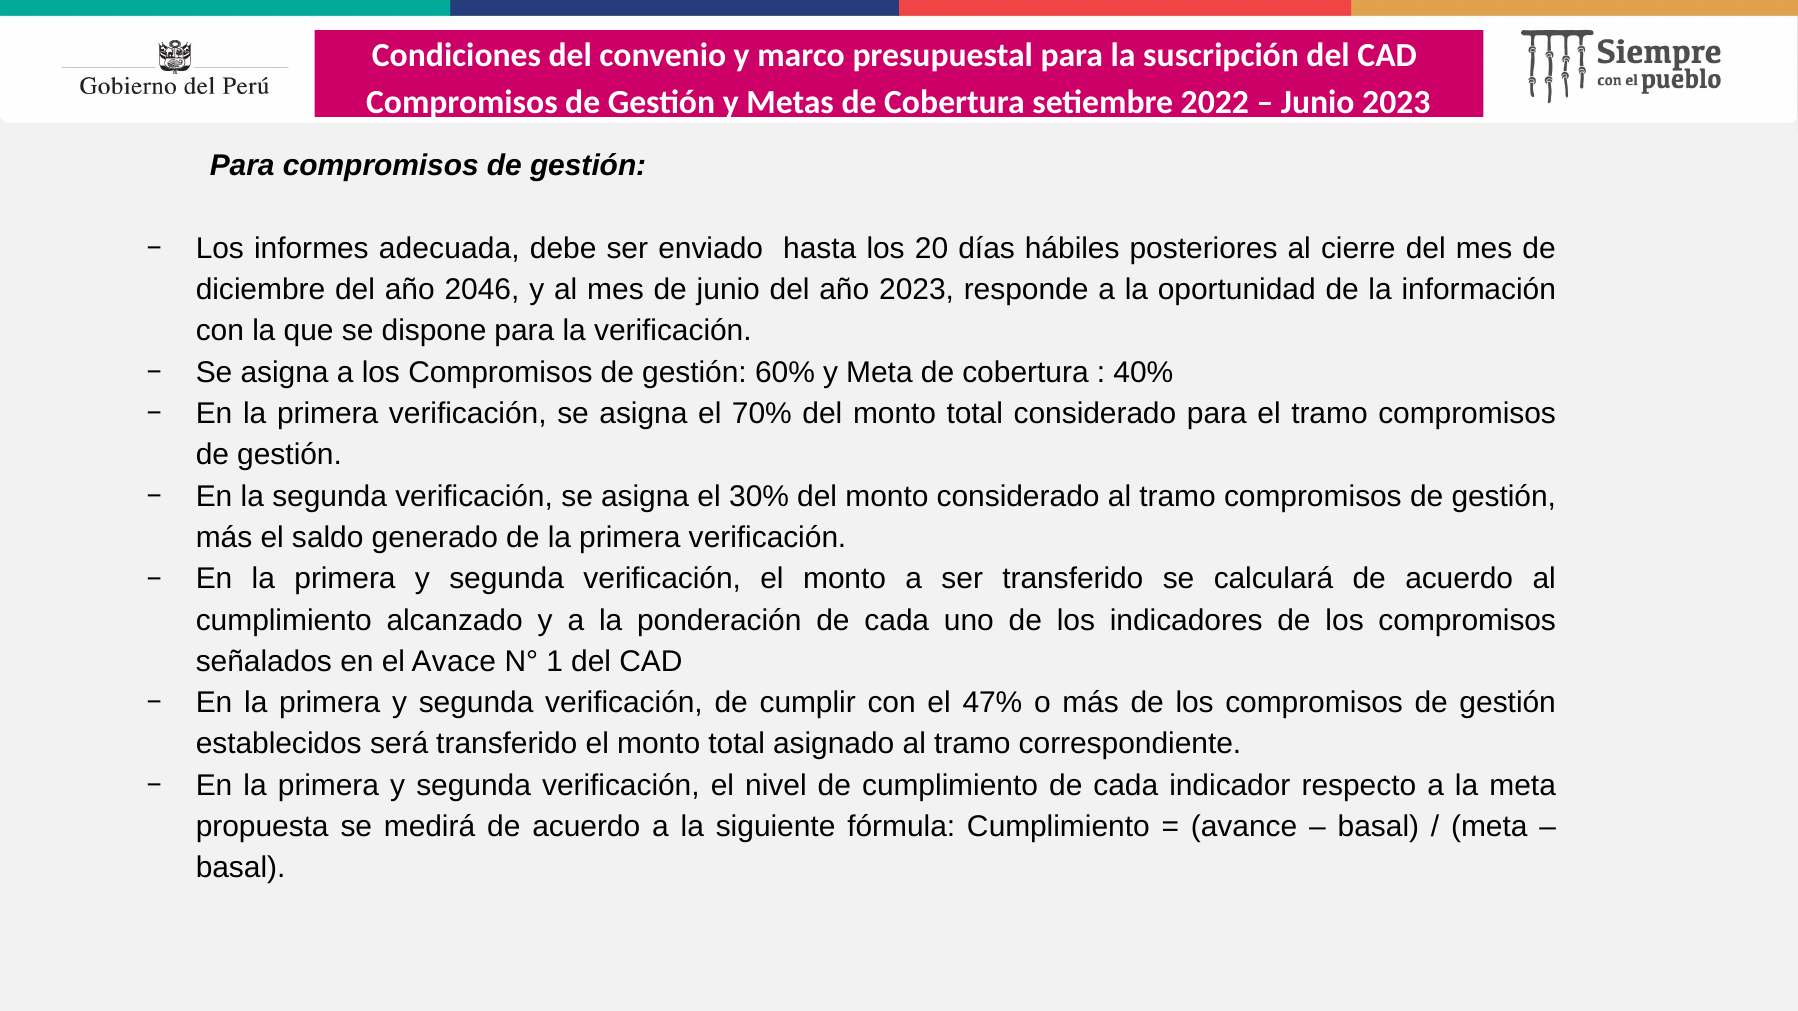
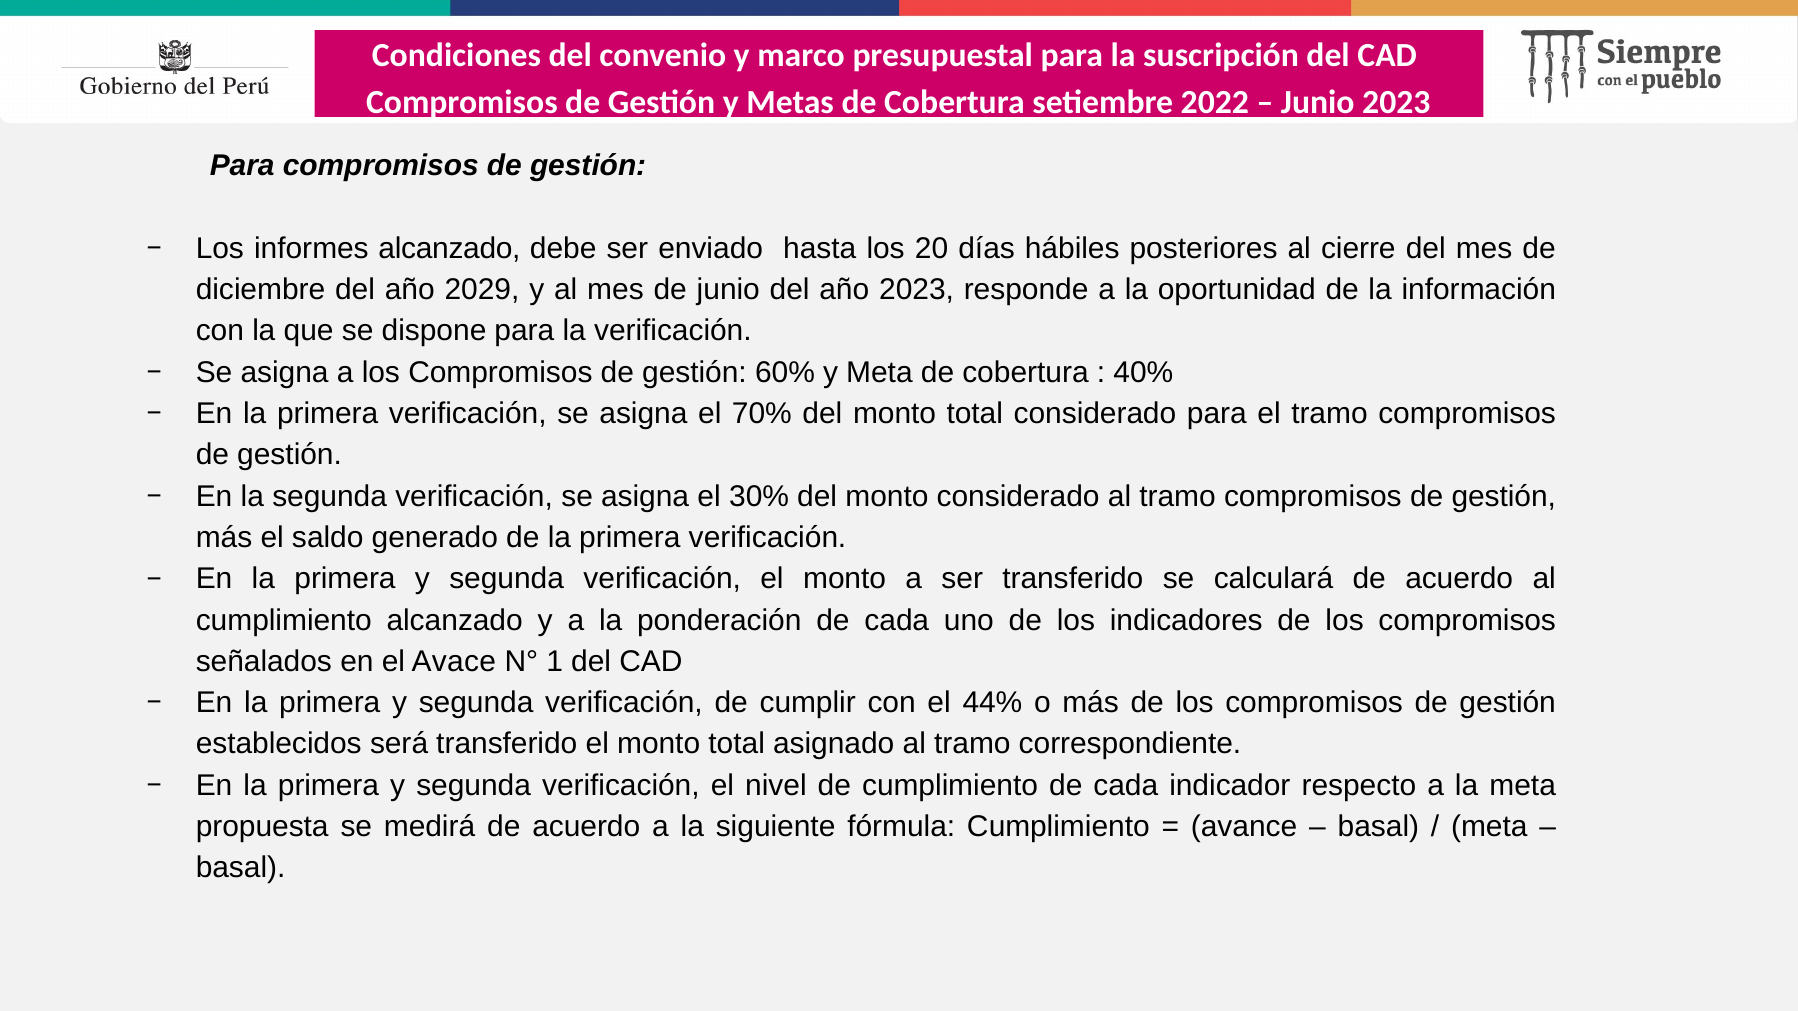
informes adecuada: adecuada -> alcanzado (449, 249)
2046: 2046 -> 2029 (482, 290)
47%: 47% -> 44% (992, 703)
